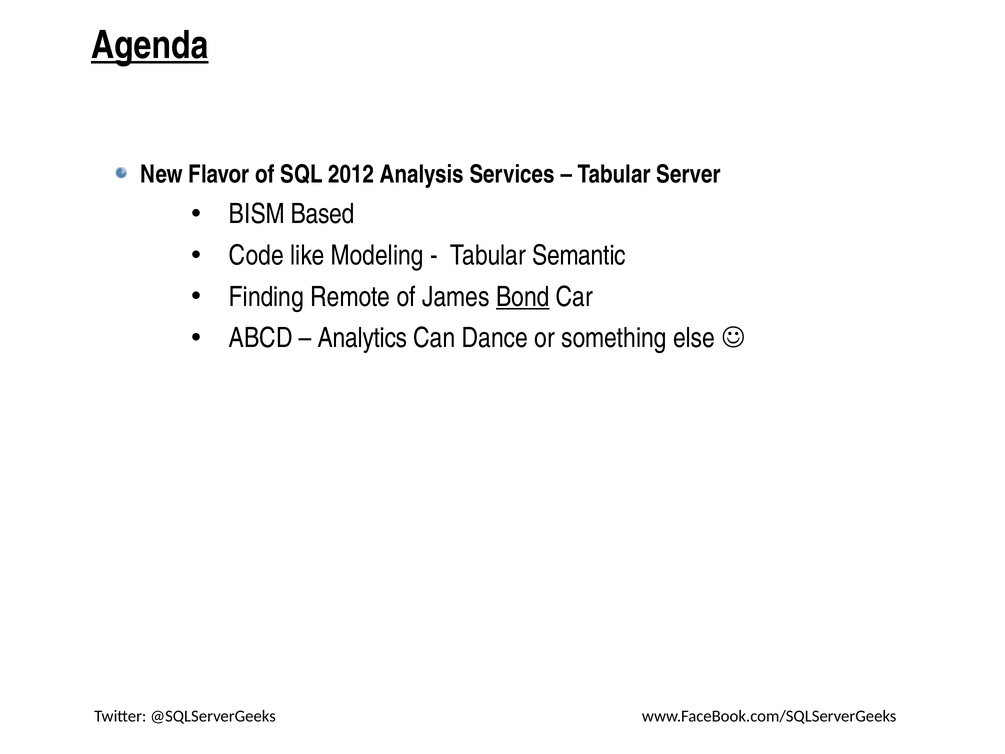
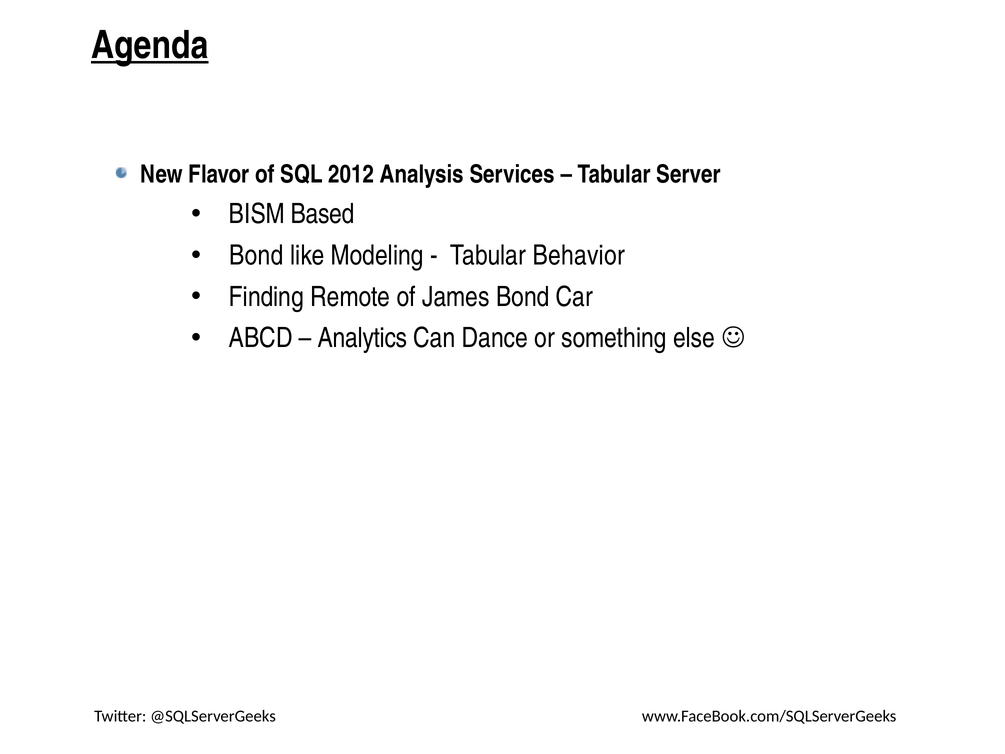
Code: Code -> Bond (256, 255)
Semantic: Semantic -> Behavior (579, 255)
Bond underline: present -> none (523, 297)
